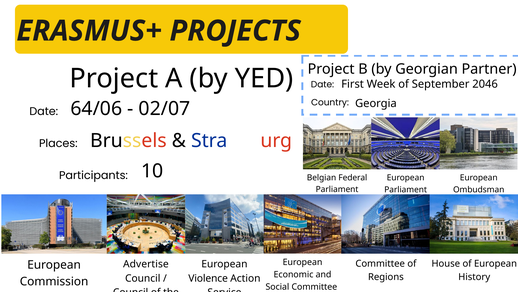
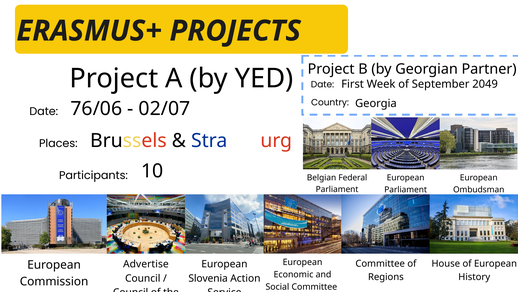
2046: 2046 -> 2049 (485, 84)
64/06: 64/06 -> 76/06 (96, 108)
Violence: Violence -> Slovenia (208, 278)
